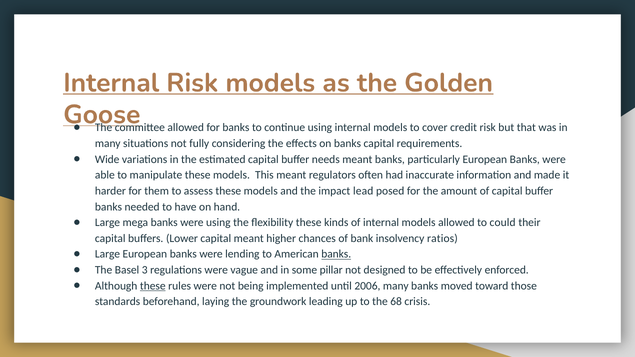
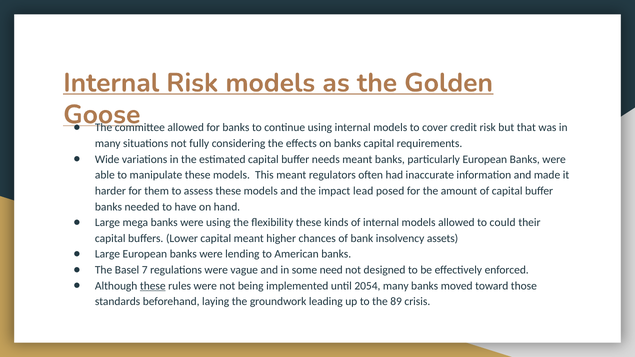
ratios: ratios -> assets (443, 238)
banks underline: present -> none (336, 254)
3: 3 -> 7 (145, 270)
pillar: pillar -> need (331, 270)
2006: 2006 -> 2054 (367, 286)
68: 68 -> 89 (396, 302)
